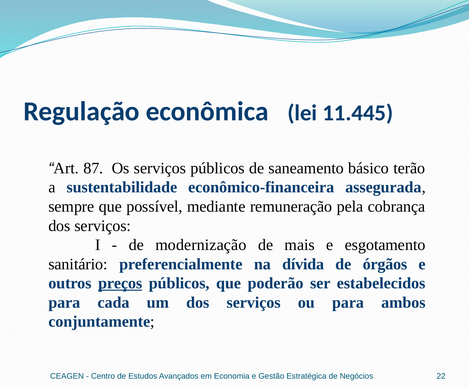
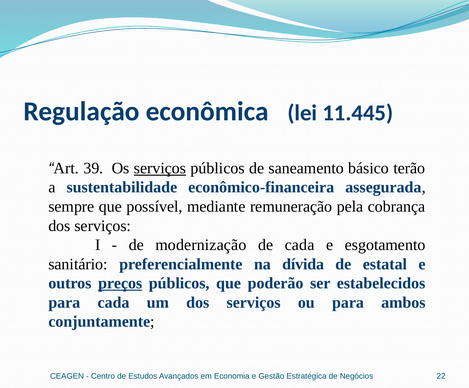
87: 87 -> 39 (93, 168)
serviços underline: none -> present (160, 168)
de mais: mais -> cada (300, 245)
órgãos: órgãos -> estatal (385, 264)
